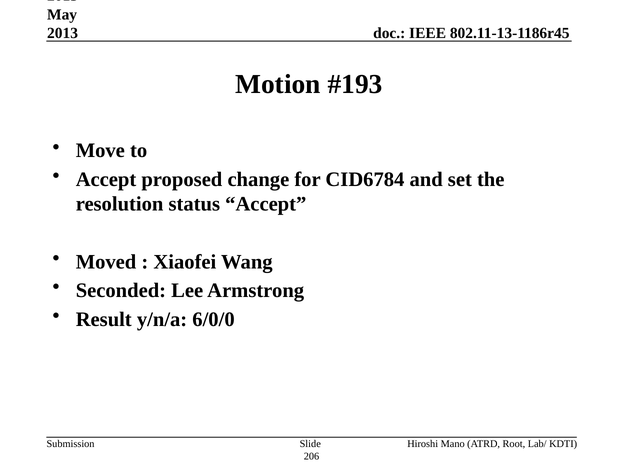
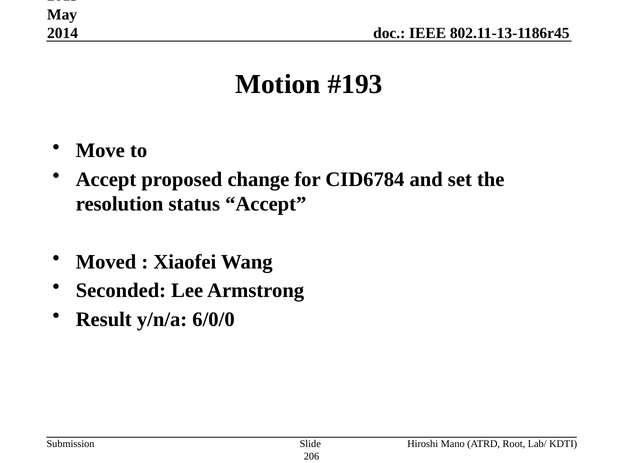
2013: 2013 -> 2014 (63, 33)
